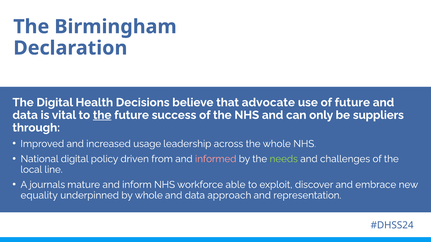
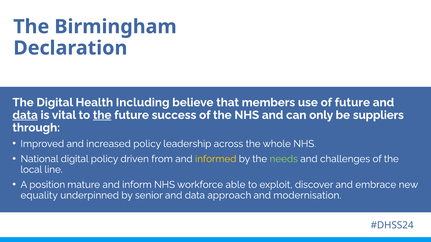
Decisions: Decisions -> Including (143, 103)
advocate: advocate -> members (268, 103)
data underline: none -> present (25, 115)
increased usage: usage -> policy (147, 144)
informed colour: pink -> yellow (216, 159)
journals: journals -> position (47, 185)
by whole: whole -> senior (149, 196)
representation: representation -> modernisation (307, 196)
